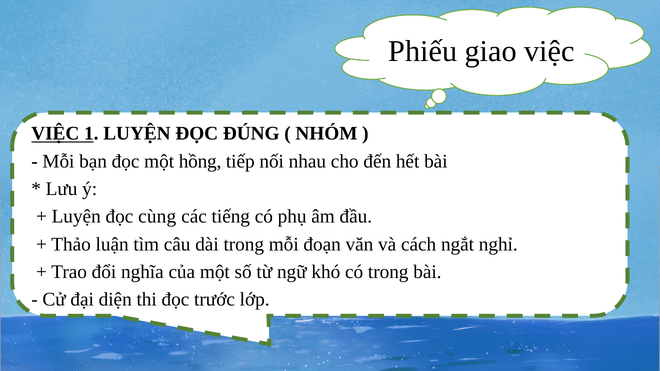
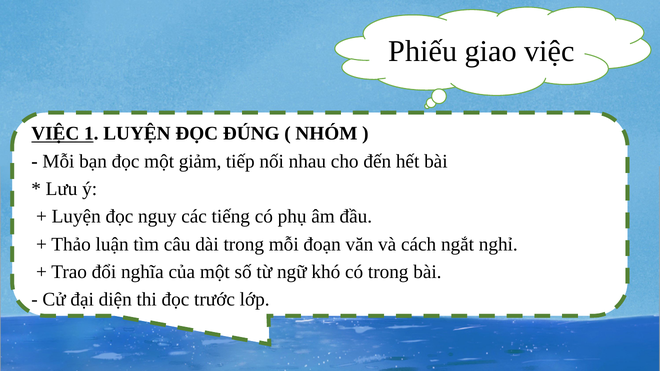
hồng: hồng -> giảm (200, 161)
cùng: cùng -> nguy (157, 217)
